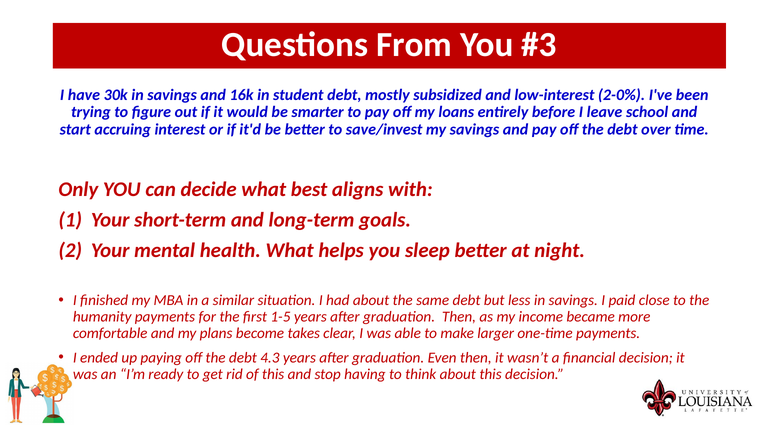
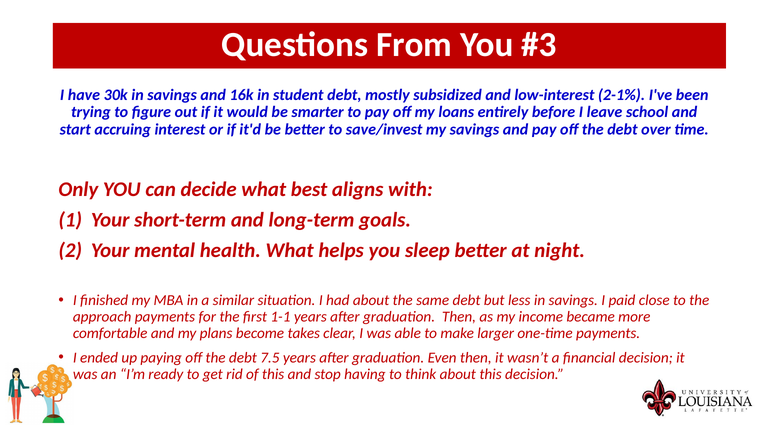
2-0%: 2-0% -> 2-1% (622, 95)
humanity: humanity -> approach (102, 317)
1-5: 1-5 -> 1-1 (280, 317)
4.3: 4.3 -> 7.5 (270, 358)
